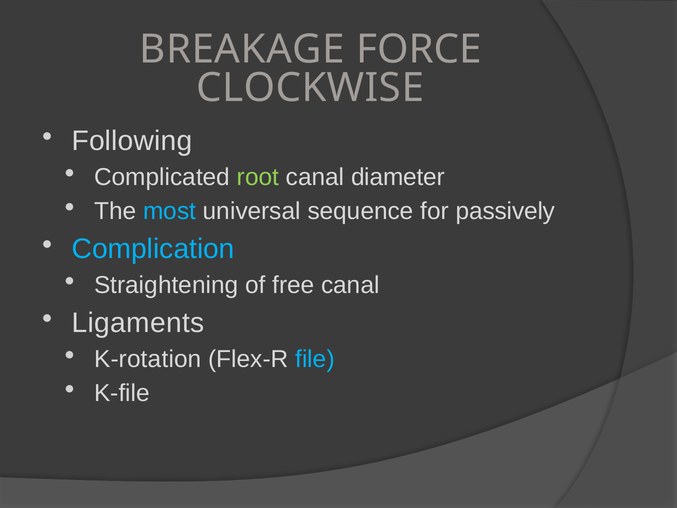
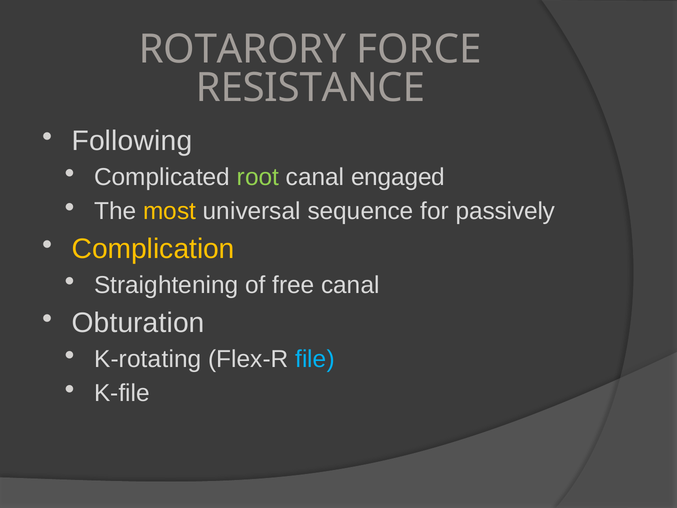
BREAKAGE: BREAKAGE -> ROTARORY (242, 49)
CLOCKWISE: CLOCKWISE -> RESISTANCE (310, 88)
diameter: diameter -> engaged (398, 177)
most colour: light blue -> yellow (170, 211)
Complication colour: light blue -> yellow (153, 249)
Ligaments: Ligaments -> Obturation (138, 323)
K-rotation: K-rotation -> K-rotating (148, 359)
